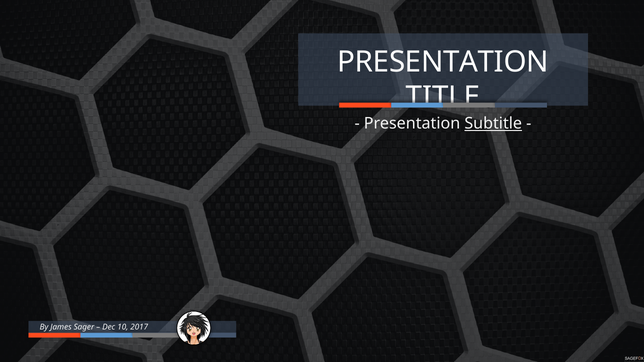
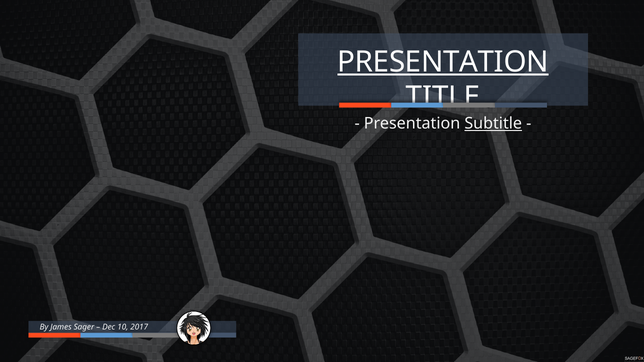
PRESENTATION underline: none -> present (443, 62)
